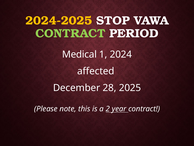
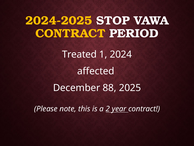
CONTRACT colour: light green -> yellow (70, 33)
Medical: Medical -> Treated (79, 54)
28: 28 -> 88 (110, 88)
